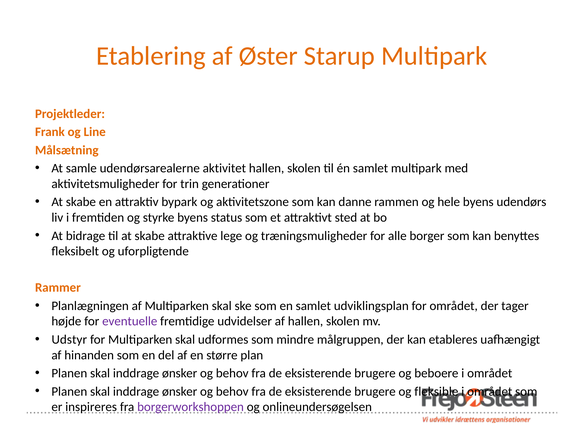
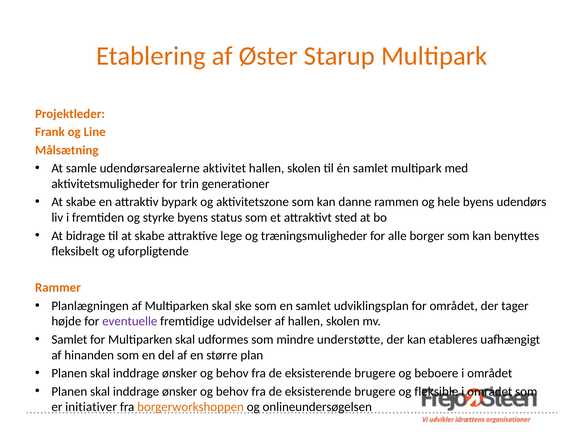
Udstyr: Udstyr -> Samlet (69, 340)
målgruppen: målgruppen -> understøtte (350, 340)
inspireres: inspireres -> initiativer (91, 407)
borgerworkshoppen colour: purple -> orange (191, 407)
